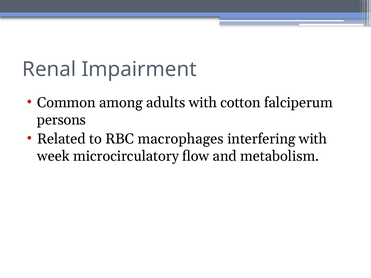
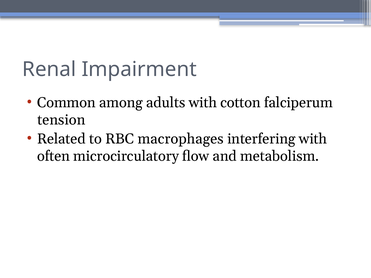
persons: persons -> tension (61, 120)
week: week -> often (53, 156)
